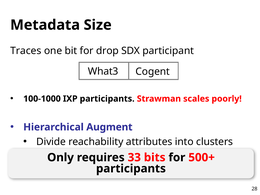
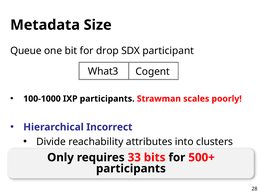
Traces: Traces -> Queue (26, 51)
Augment: Augment -> Incorrect (109, 127)
